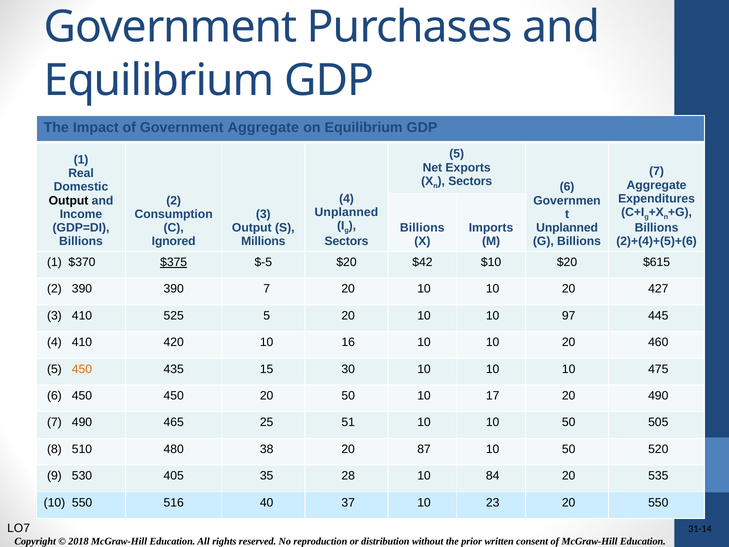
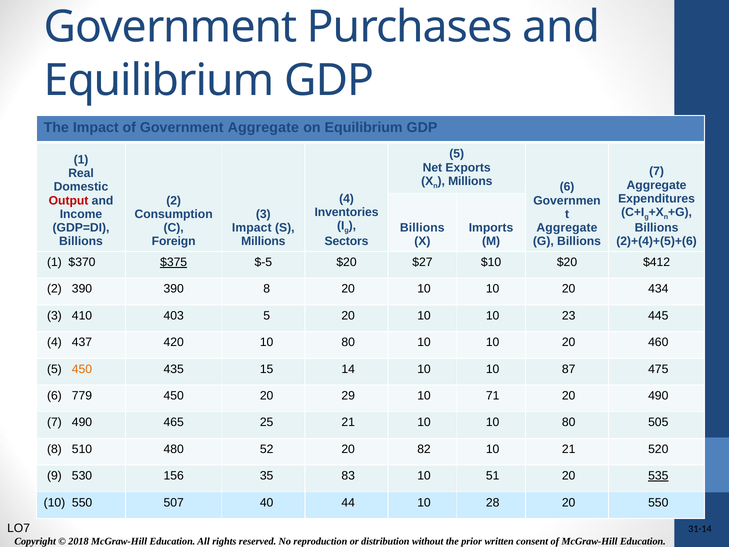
Sectors: Sectors -> Millions (470, 181)
Output colour: black -> red (69, 200)
Unplanned: Unplanned -> Inventories (347, 212)
Output: Output -> Impact (252, 228)
Unplanned: Unplanned -> Aggregate (567, 228)
Ignored: Ignored -> Foreign (174, 241)
$42: $42 -> $27 (422, 262)
$615: $615 -> $412 (657, 262)
390 7: 7 -> 8 (267, 289)
427: 427 -> 434 (658, 289)
525: 525 -> 403 (174, 316)
97: 97 -> 23 (569, 316)
4 410: 410 -> 437 (82, 342)
420 10 16: 16 -> 80 (348, 342)
30: 30 -> 14 (348, 369)
10 10 10: 10 -> 87 (569, 369)
6 450: 450 -> 779 (82, 396)
20 50: 50 -> 29 (348, 396)
17: 17 -> 71 (493, 396)
25 51: 51 -> 21 (348, 422)
10 10 50: 50 -> 80 (569, 422)
38: 38 -> 52 (267, 449)
87: 87 -> 82 (424, 449)
50: 50 -> 21 (569, 449)
405: 405 -> 156 (174, 476)
28: 28 -> 83 (348, 476)
84: 84 -> 51 (493, 476)
535 underline: none -> present (658, 476)
516: 516 -> 507 (174, 502)
37: 37 -> 44 (348, 502)
23: 23 -> 28 (493, 502)
